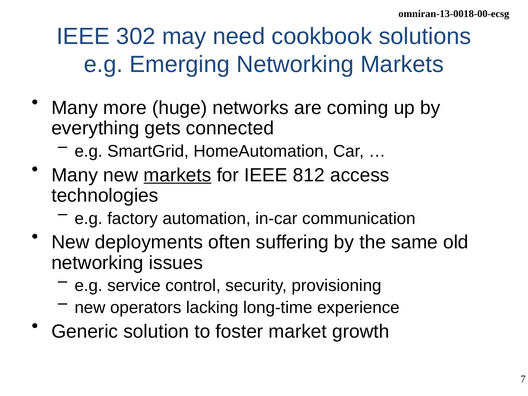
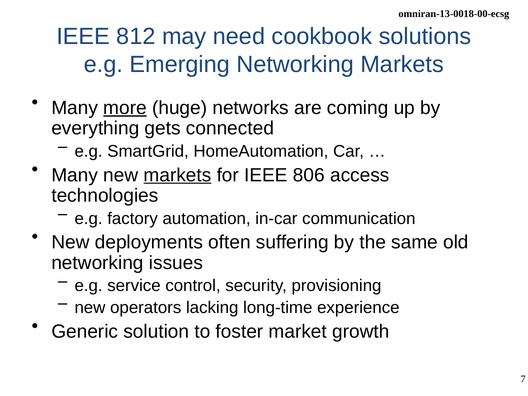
302: 302 -> 812 (136, 36)
more underline: none -> present (125, 108)
812: 812 -> 806 (309, 175)
